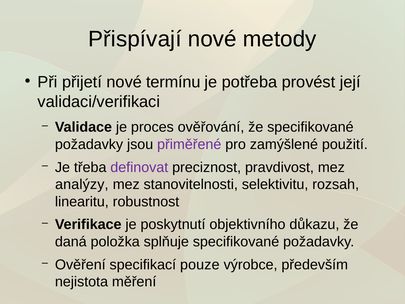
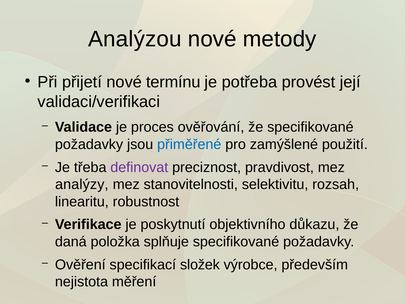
Přispívají: Přispívají -> Analýzou (135, 39)
přiměřené colour: purple -> blue (189, 144)
pouze: pouze -> složek (200, 264)
